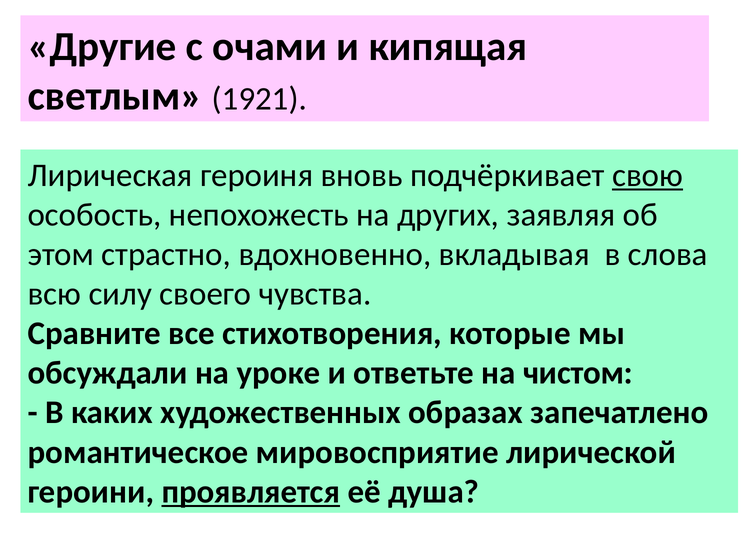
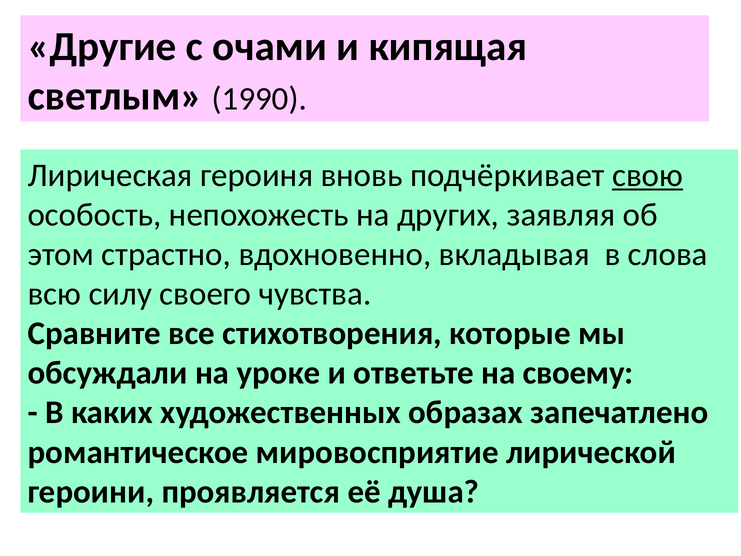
1921: 1921 -> 1990 (259, 99)
чистом: чистом -> своему (578, 373)
проявляется underline: present -> none (251, 491)
